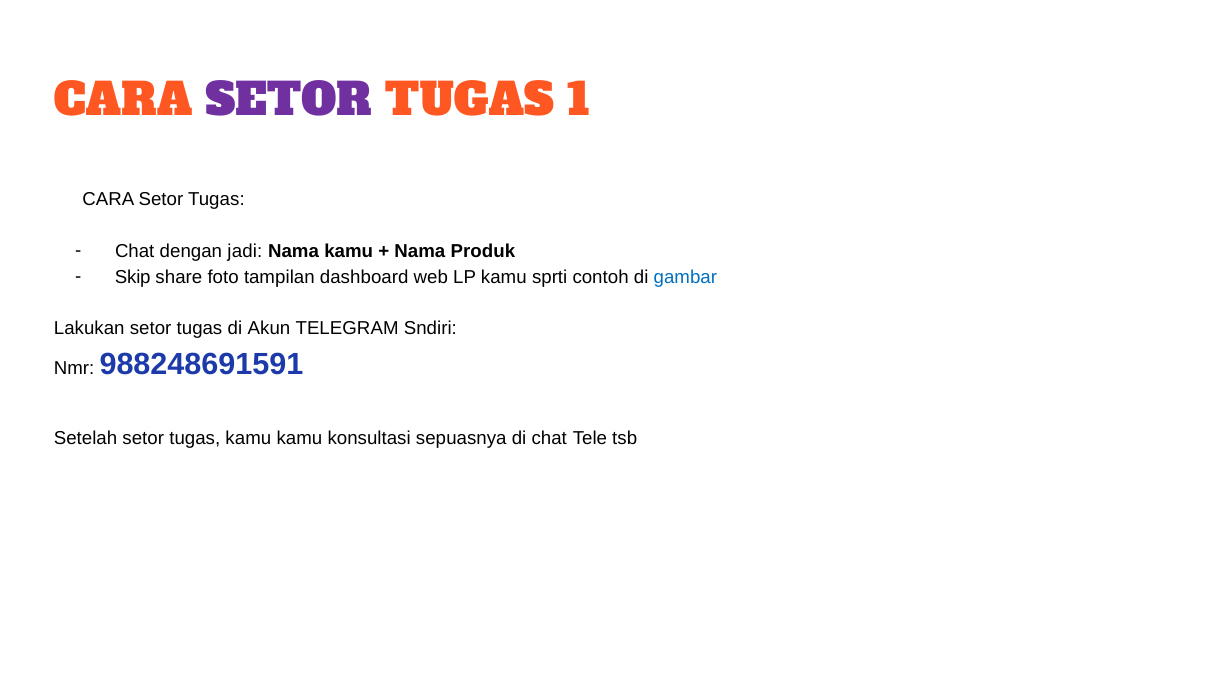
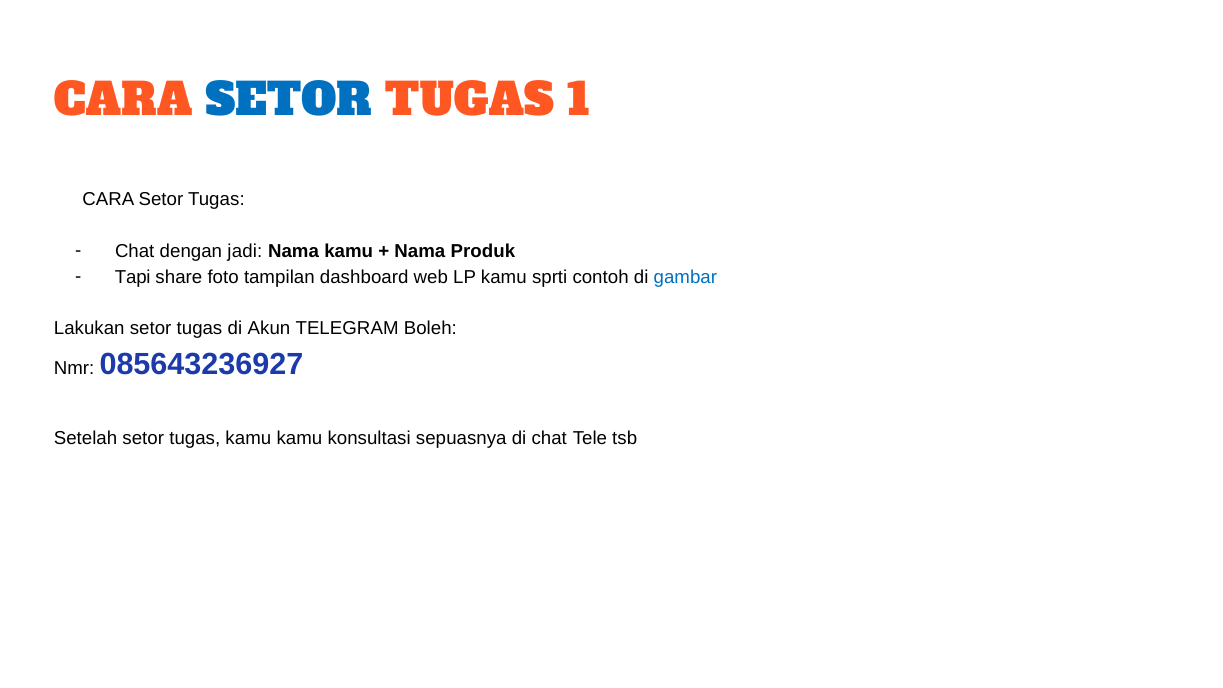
SETOR colour: purple -> blue (289, 101)
Skip: Skip -> Tapi (133, 277)
Sndiri: Sndiri -> Boleh (430, 329)
988248691591: 988248691591 -> 085643236927 (201, 365)
